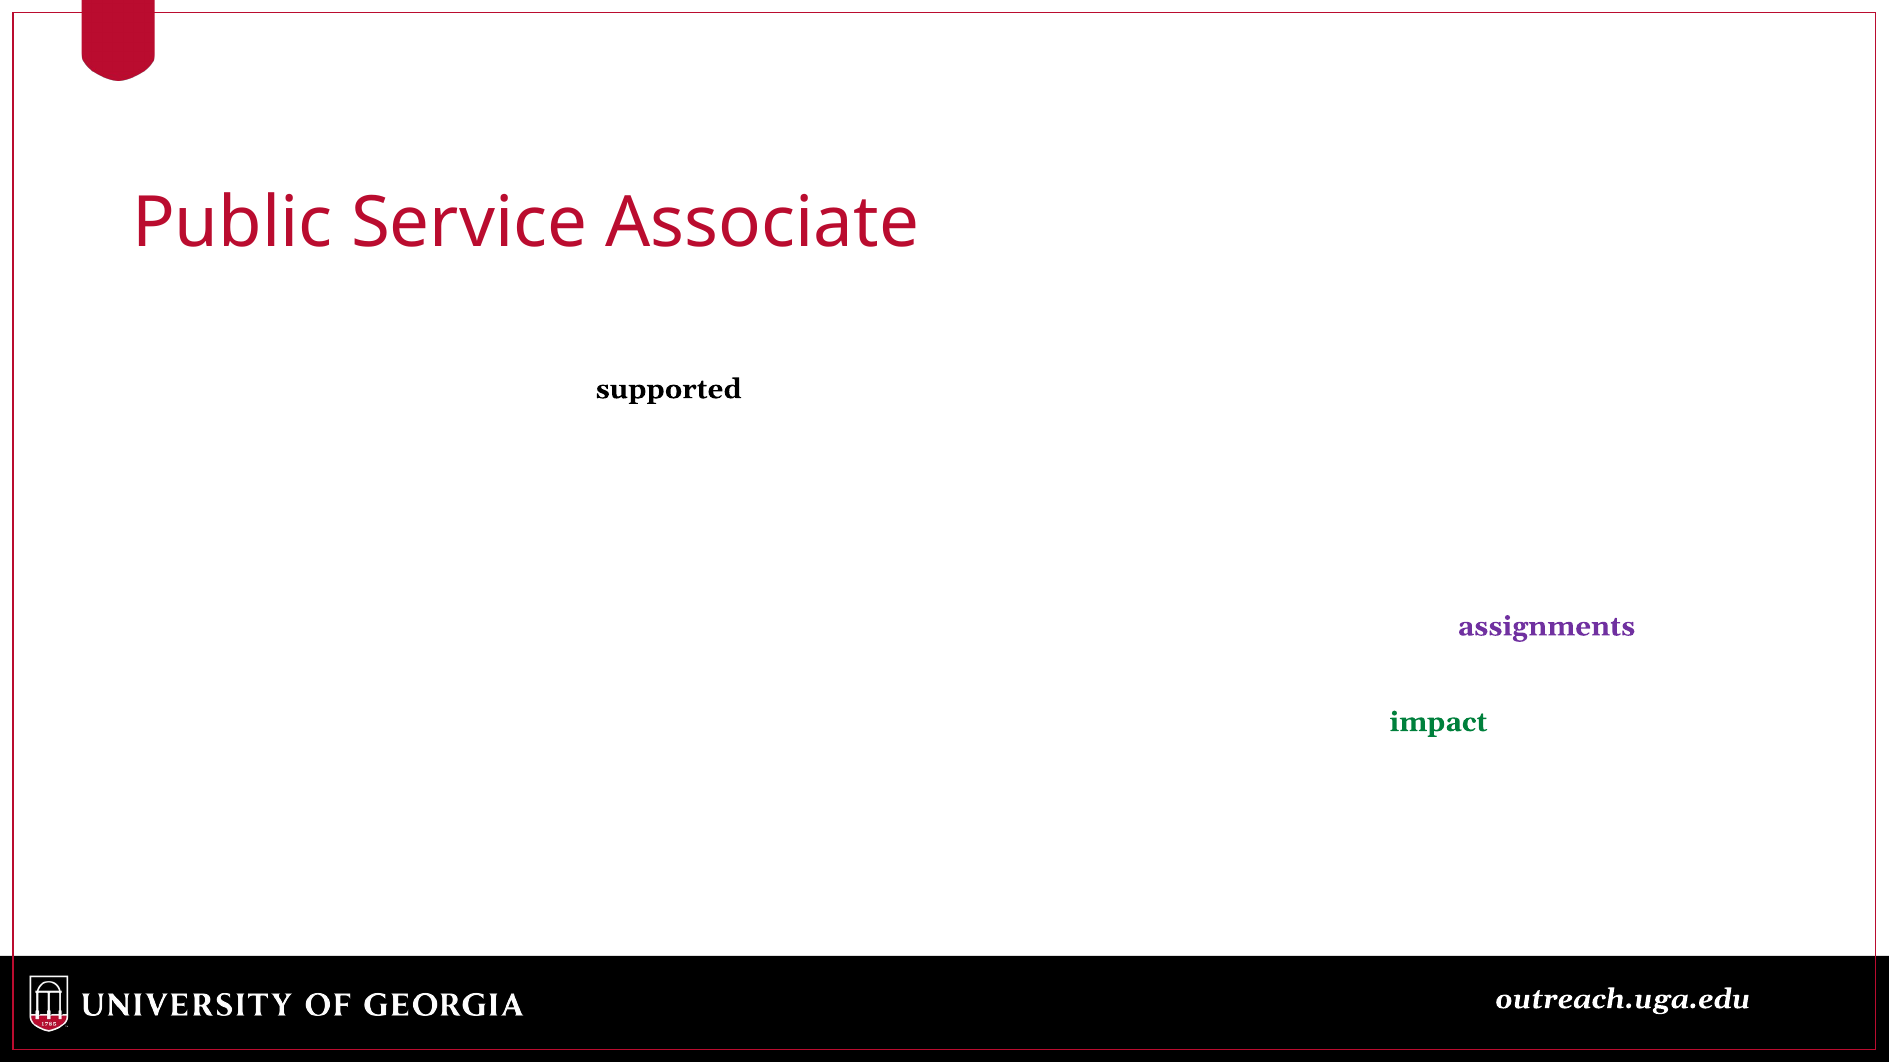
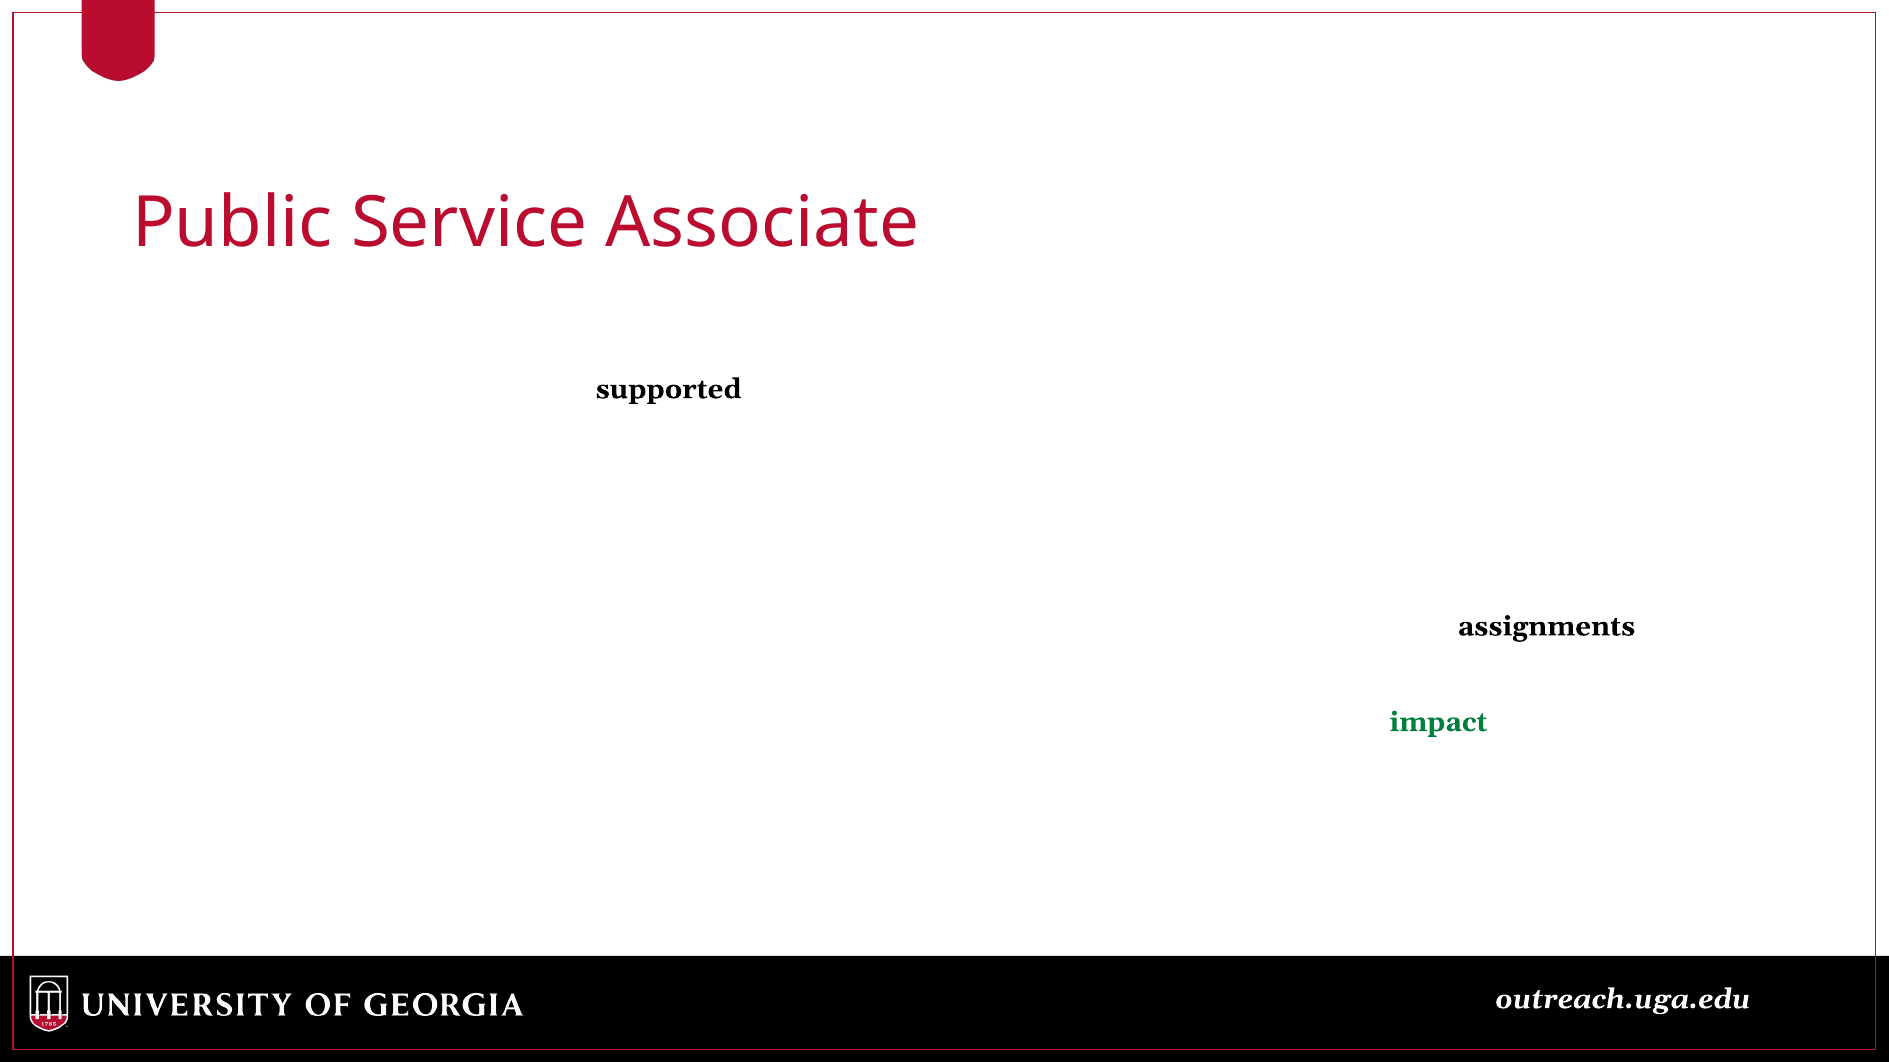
assignments colour: purple -> black (1546, 627)
